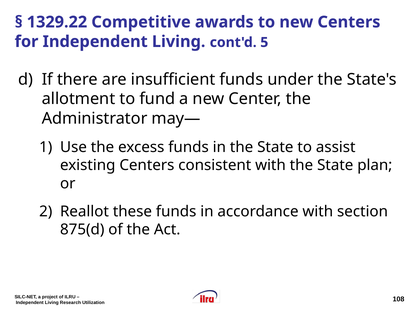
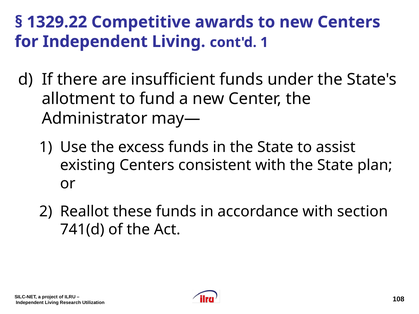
cont'd 5: 5 -> 1 (264, 42)
875(d: 875(d -> 741(d (82, 230)
